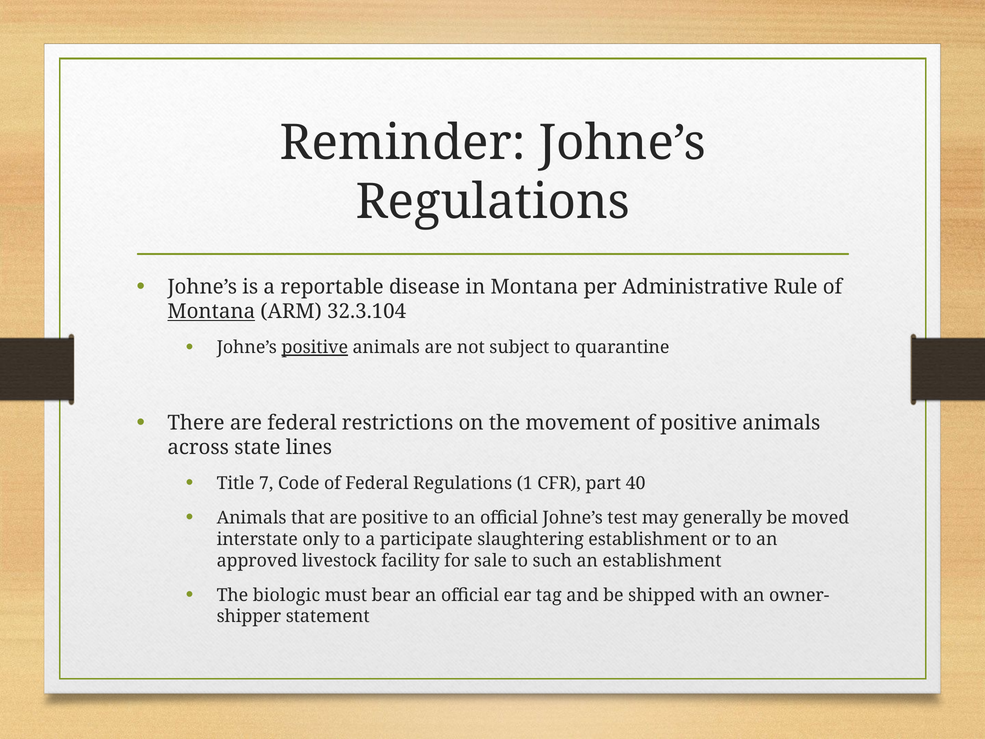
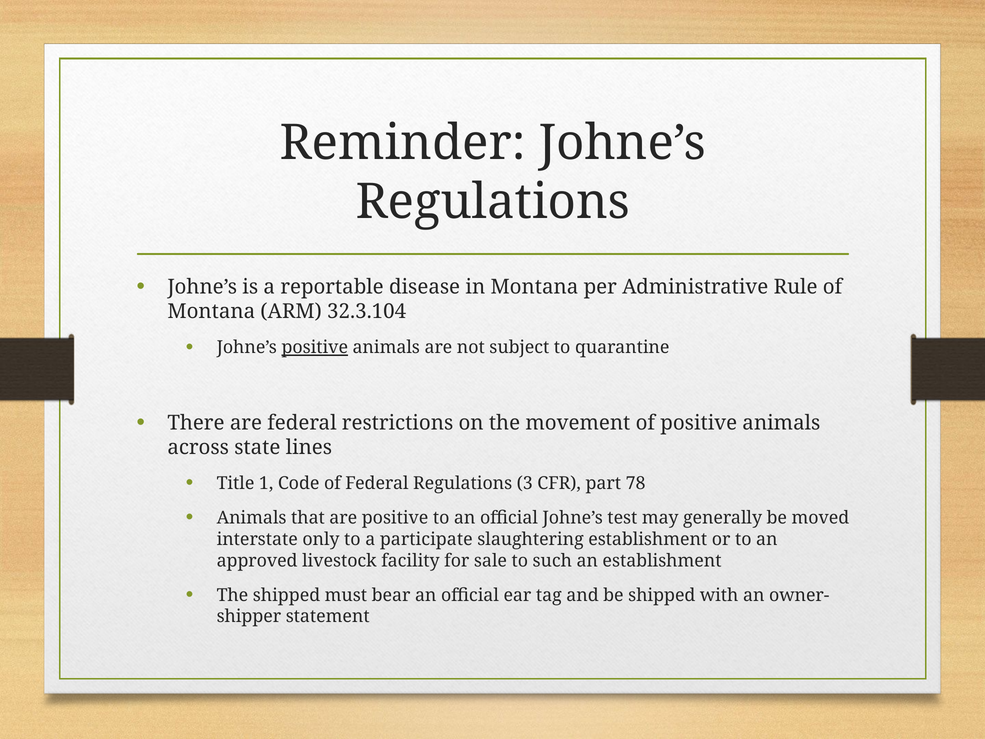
Montana underline: present -> none (211, 312)
7: 7 -> 1 (266, 483)
1: 1 -> 3 (525, 483)
40: 40 -> 78 (636, 483)
The biologic: biologic -> shipped (286, 595)
